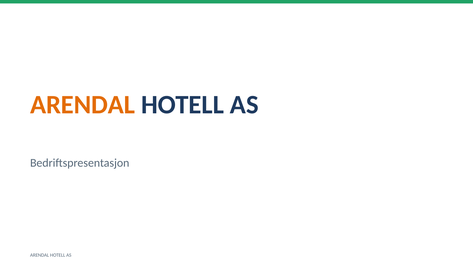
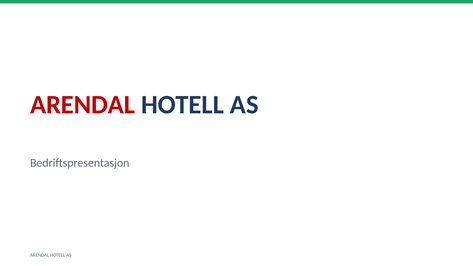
ARENDAL colour: orange -> red (83, 105)
